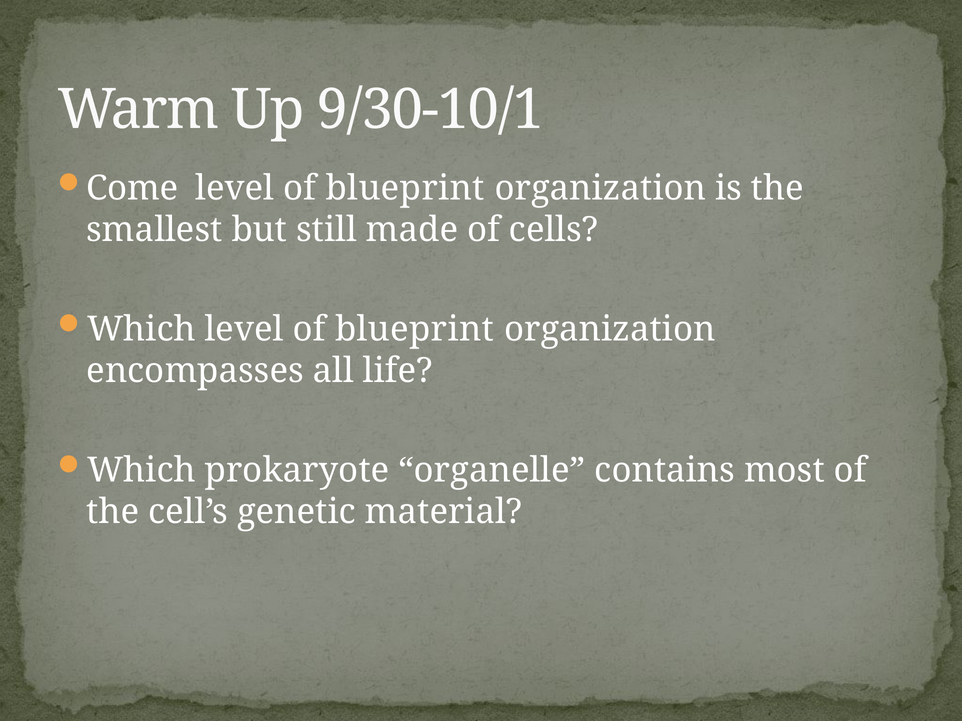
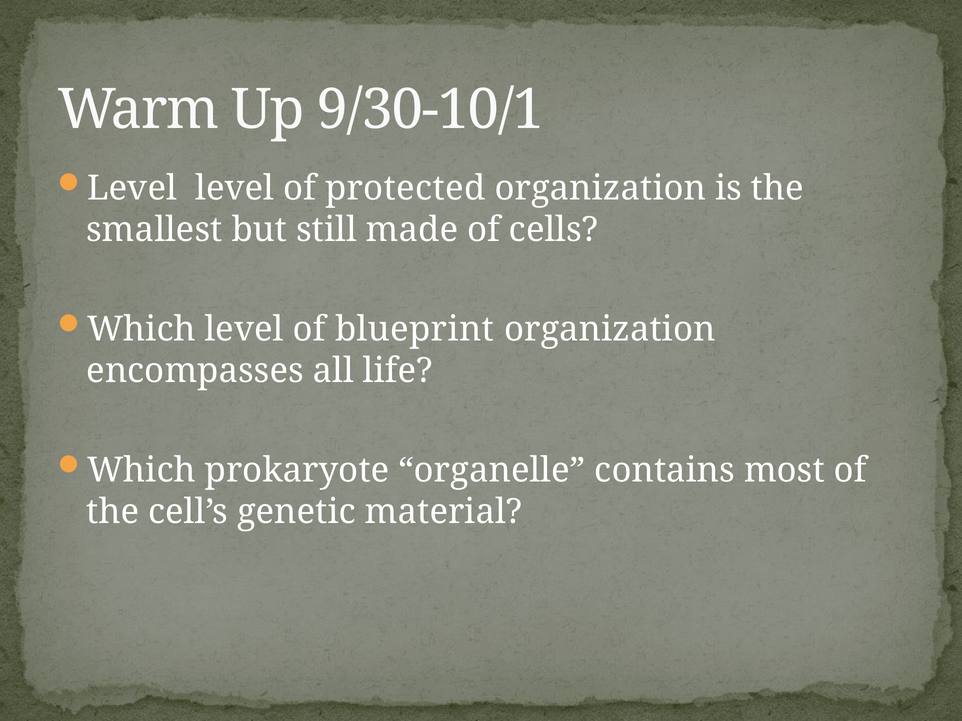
Come: Come -> Level (132, 188)
blueprint: blueprint -> protected (405, 188)
